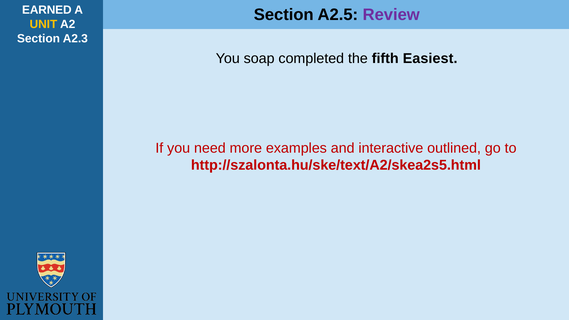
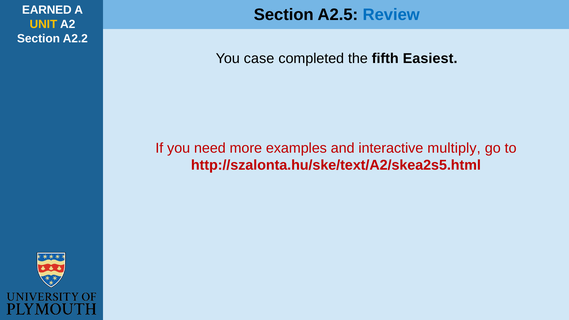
Review colour: purple -> blue (391, 15)
A2.3: A2.3 -> A2.2 (75, 39)
soap: soap -> case (259, 59)
outlined: outlined -> multiply (454, 148)
